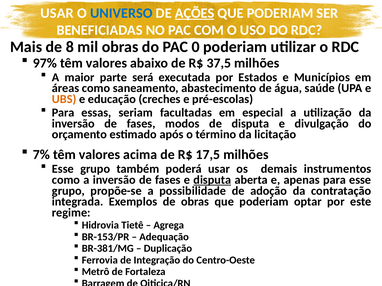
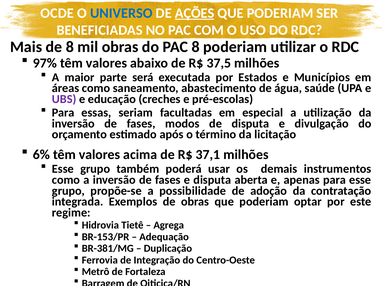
USAR: USAR -> OCDE (57, 13)
PAC 0: 0 -> 8 (196, 47)
UBS colour: orange -> purple (64, 99)
7%: 7% -> 6% (41, 155)
17,5: 17,5 -> 37,1 (208, 155)
disputa underline: present -> none (212, 180)
